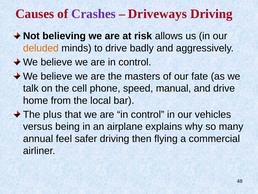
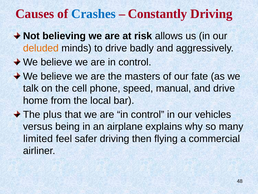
Crashes colour: purple -> blue (94, 14)
Driveways: Driveways -> Constantly (158, 14)
annual: annual -> limited (38, 138)
